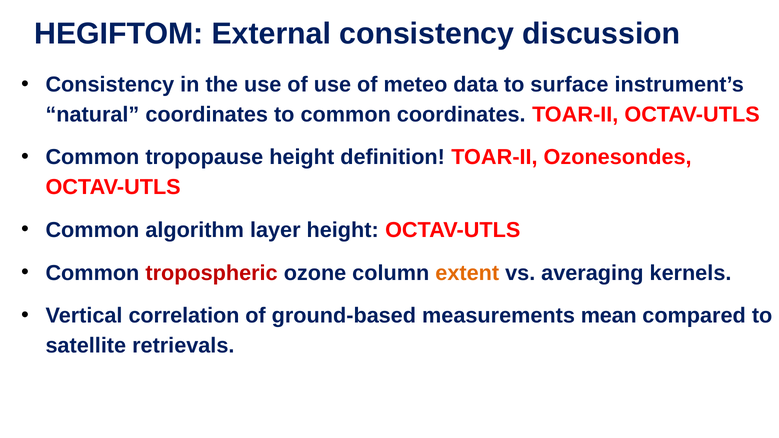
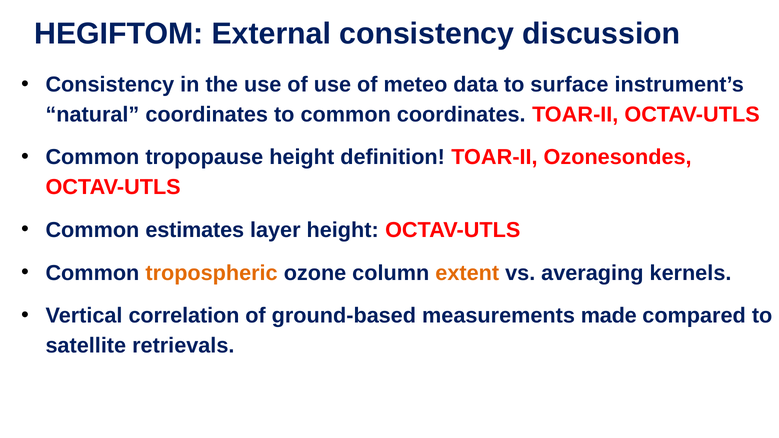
algorithm: algorithm -> estimates (195, 230)
tropospheric colour: red -> orange (212, 273)
mean: mean -> made (609, 316)
